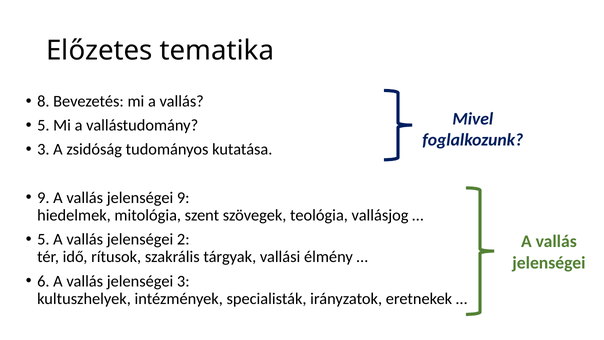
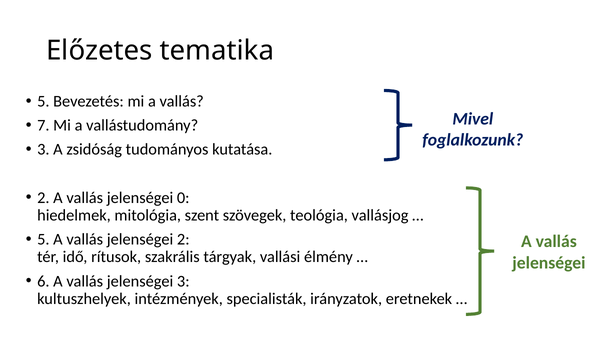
8: 8 -> 5 (43, 101)
5: 5 -> 7 (43, 125)
9: 9 -> 2 (43, 197)
jelenségei 9: 9 -> 0 (183, 197)
